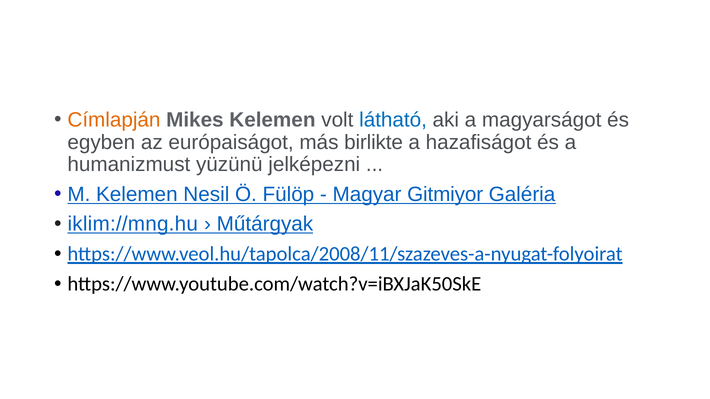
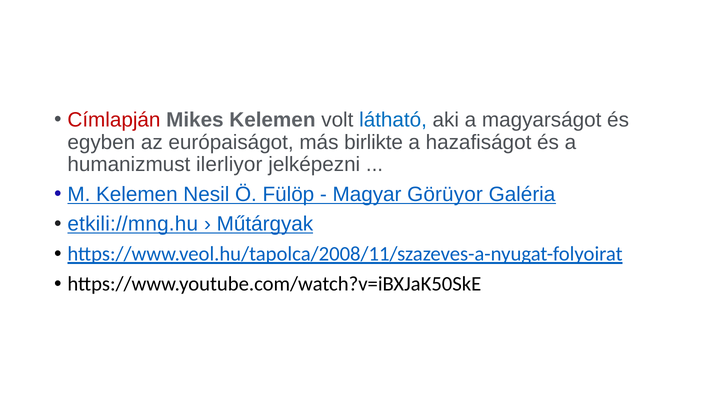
Címlapján colour: orange -> red (114, 120)
yüzünü: yüzünü -> ilerliyor (229, 165)
Gitmiyor: Gitmiyor -> Görüyor (445, 195)
iklim://mng.hu: iklim://mng.hu -> etkili://mng.hu (133, 224)
